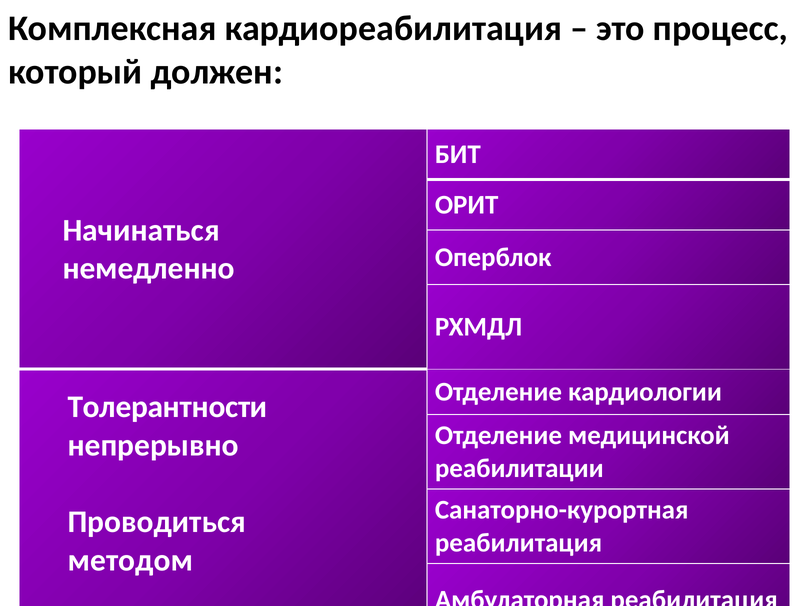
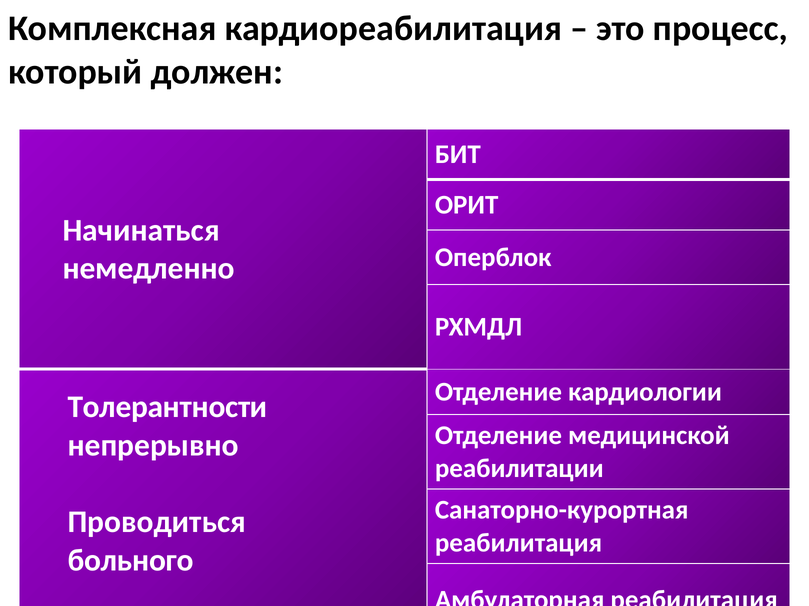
методом: методом -> больного (131, 561)
